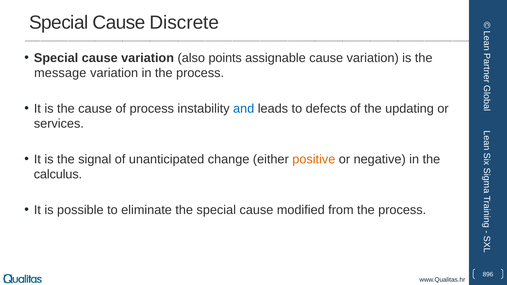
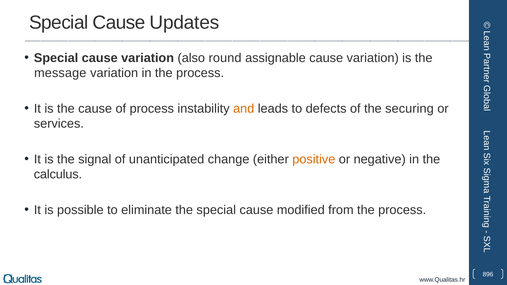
Discrete: Discrete -> Updates (184, 23)
points: points -> round (225, 58)
and colour: blue -> orange (244, 109)
updating: updating -> securing (409, 109)
